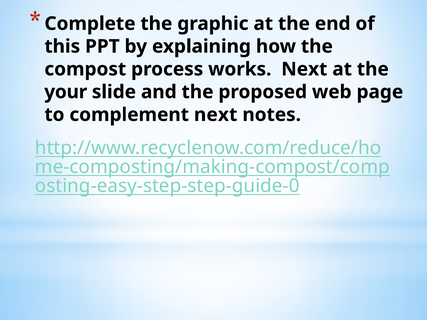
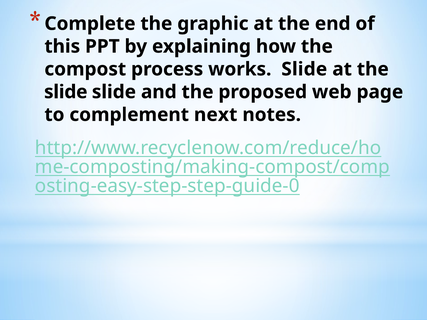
works Next: Next -> Slide (304, 69)
your: your -> slide (66, 92)
